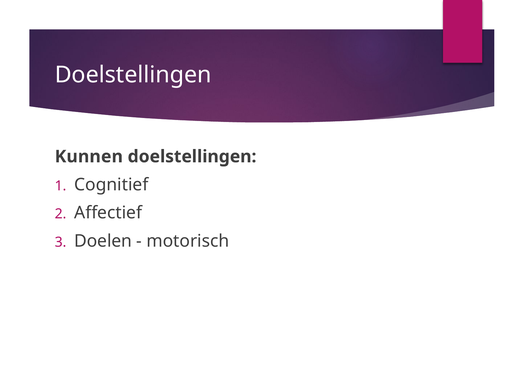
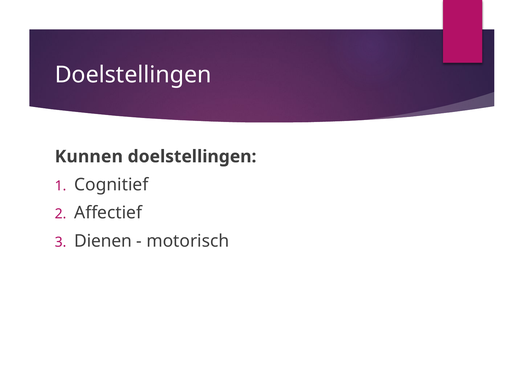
Doelen: Doelen -> Dienen (103, 241)
